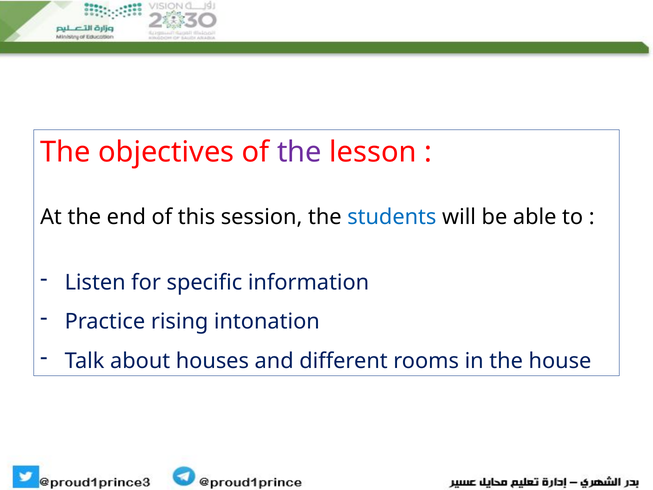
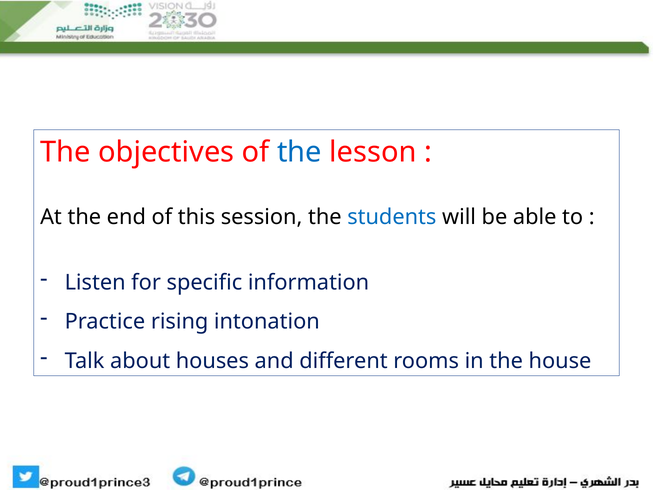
the colour: purple -> blue (299, 152)
